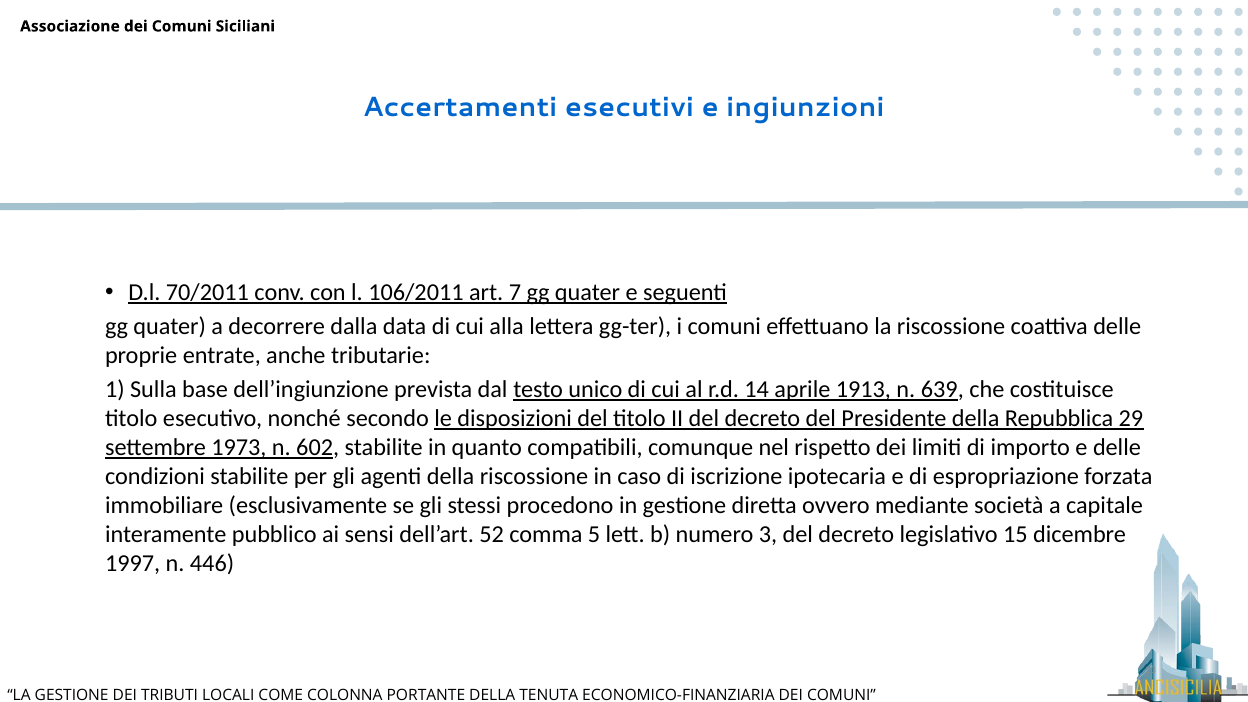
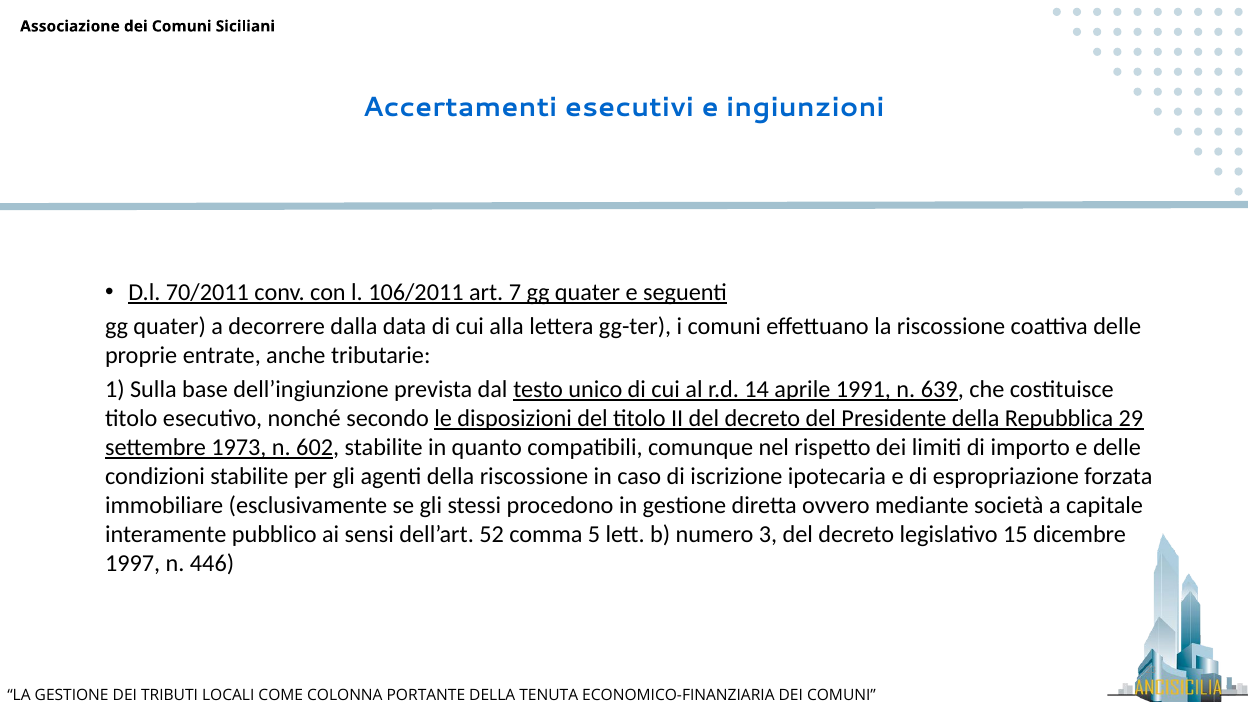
1913: 1913 -> 1991 (863, 389)
